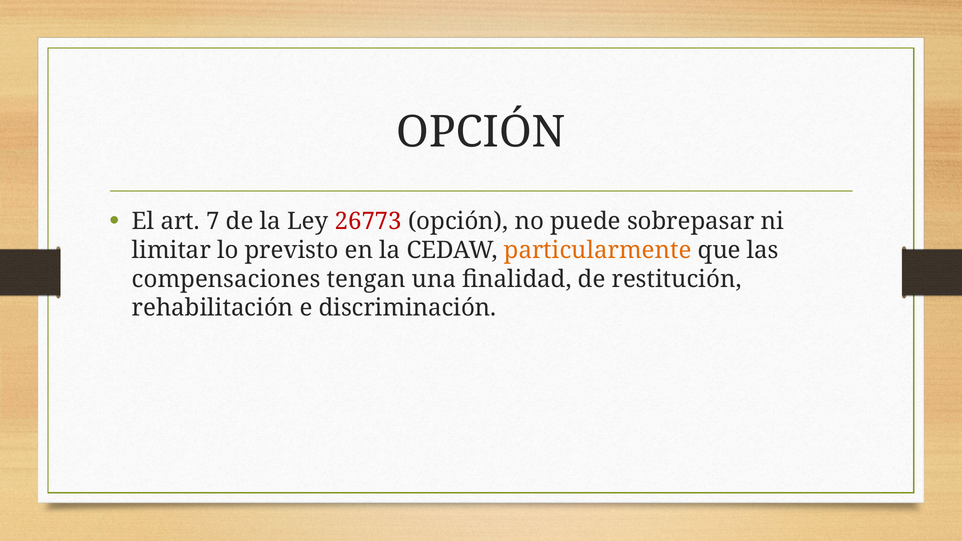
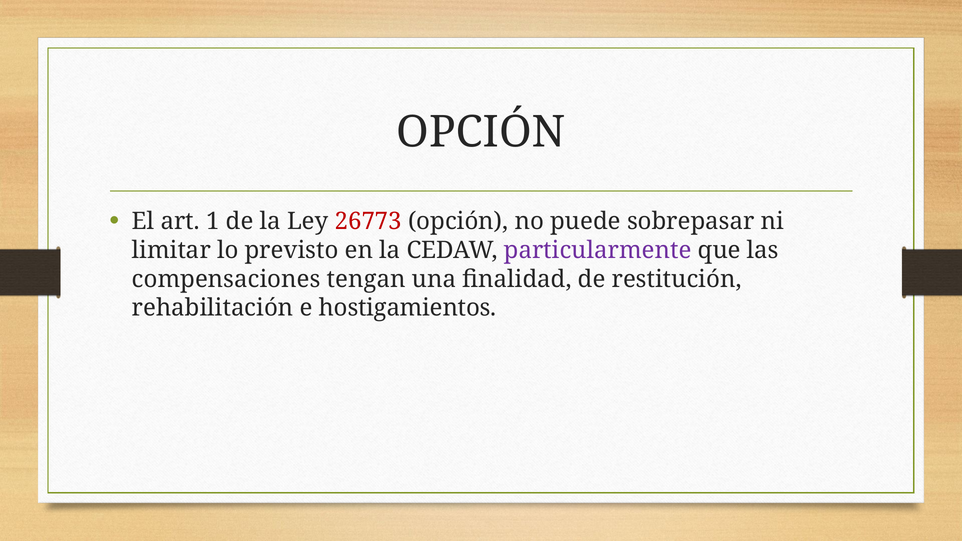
7: 7 -> 1 (213, 221)
particularmente colour: orange -> purple (598, 250)
discriminación: discriminación -> hostigamientos (408, 308)
